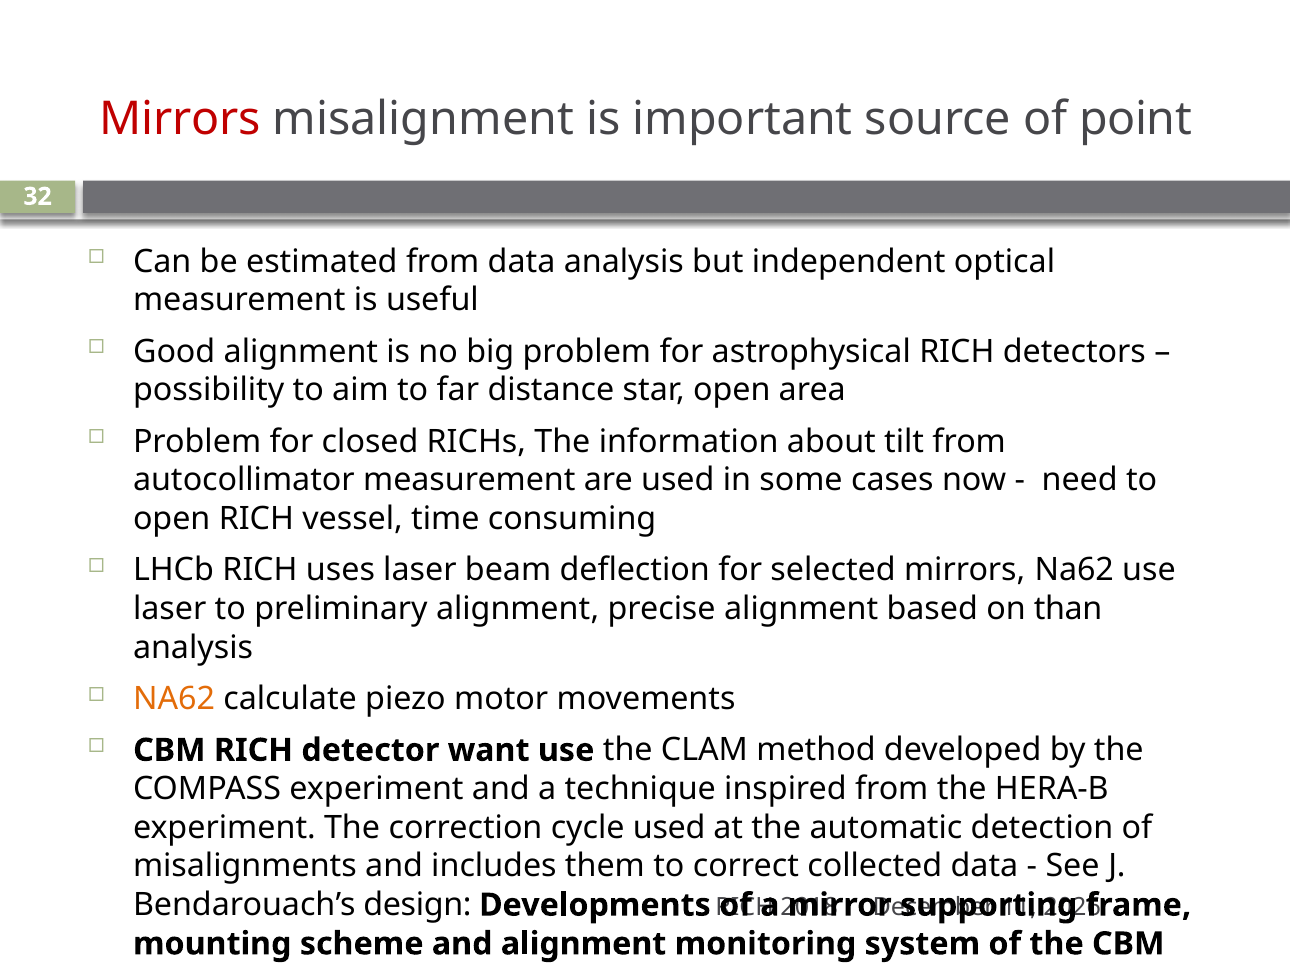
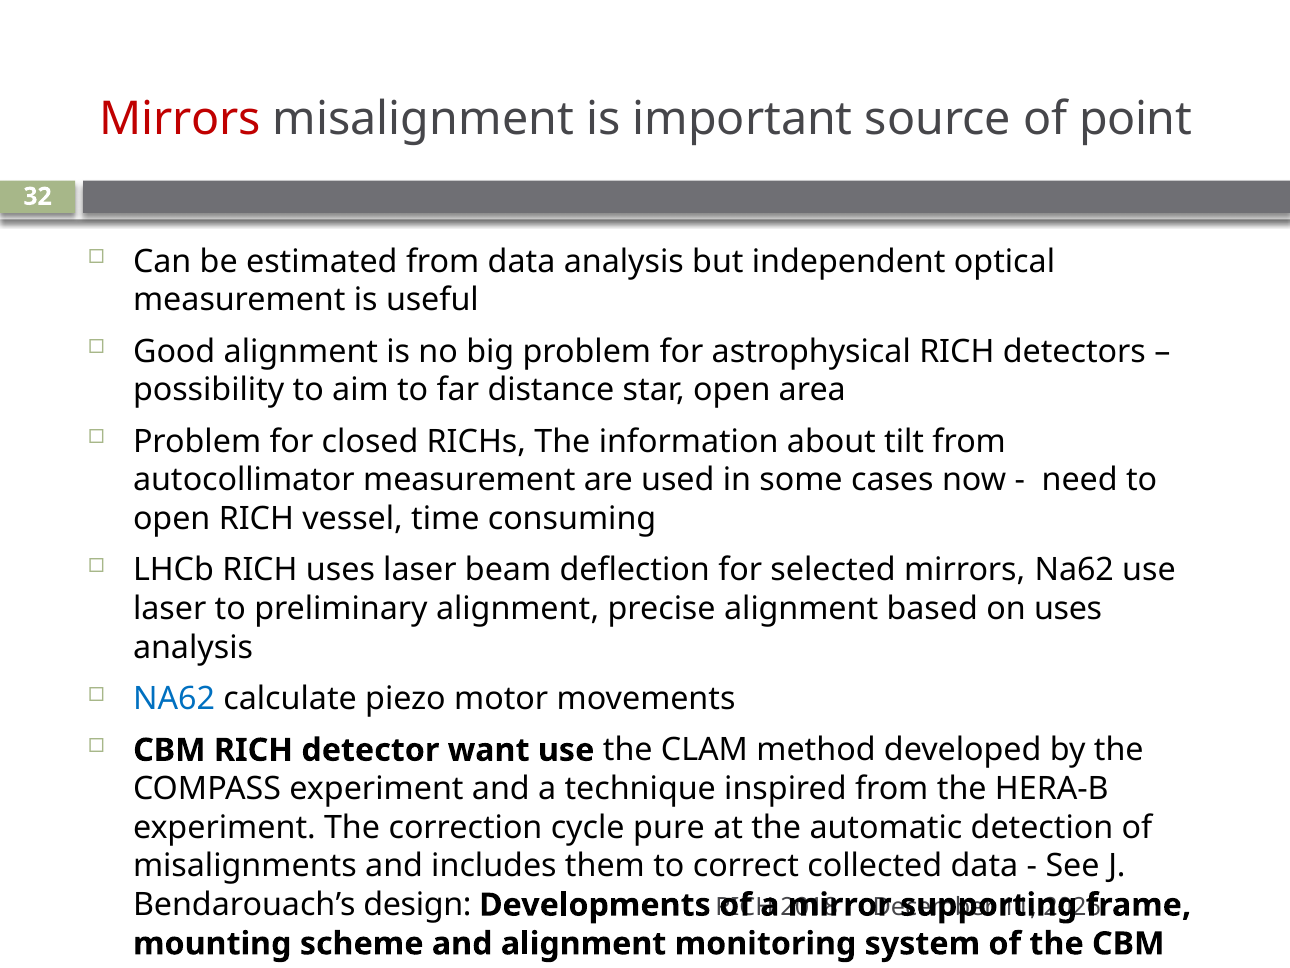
on than: than -> uses (1068, 609)
NA62 colour: orange -> blue (174, 699)
cycle used: used -> pure (669, 827)
